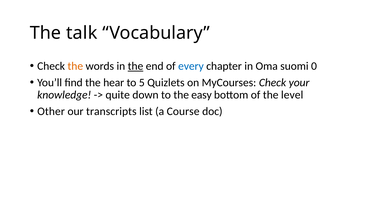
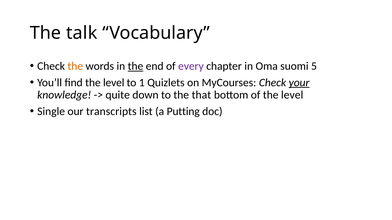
every colour: blue -> purple (191, 66)
0: 0 -> 5 (314, 66)
find the hear: hear -> level (114, 83)
5: 5 -> 1 (142, 83)
your underline: none -> present (299, 83)
easy: easy -> that (201, 95)
Other: Other -> Single (51, 111)
Course: Course -> Putting (183, 111)
